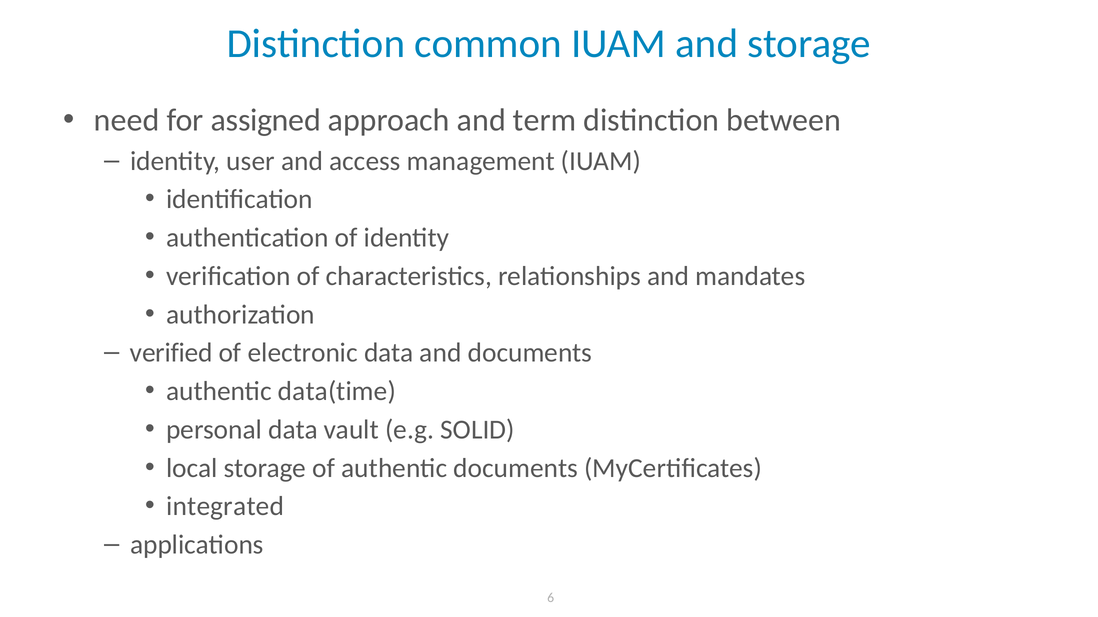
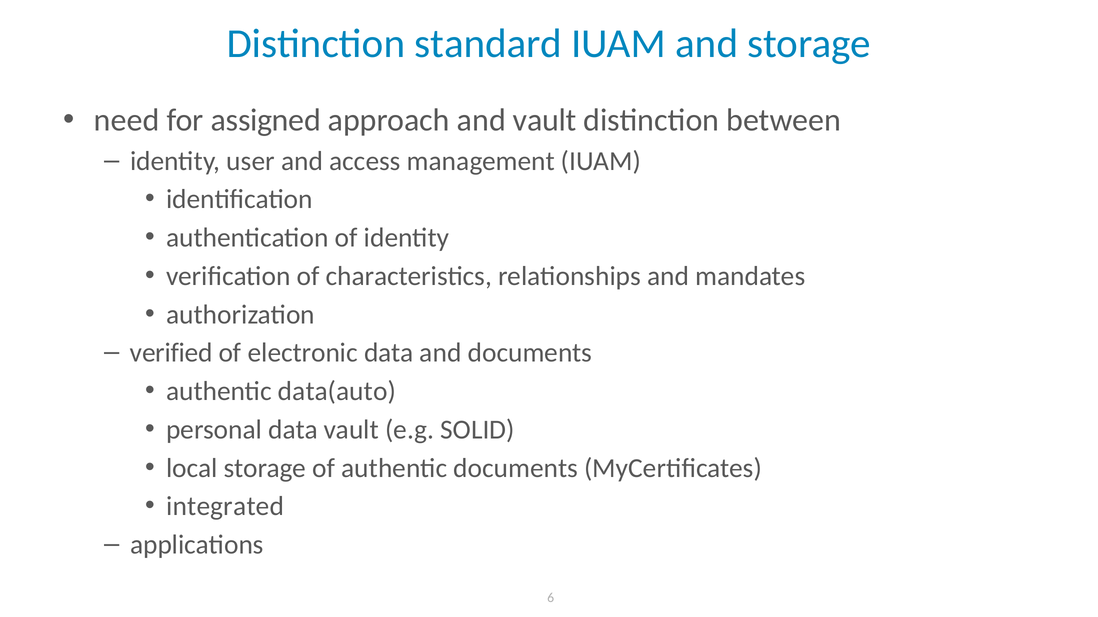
common: common -> standard (488, 44)
and term: term -> vault (545, 120)
data(time: data(time -> data(auto (337, 392)
